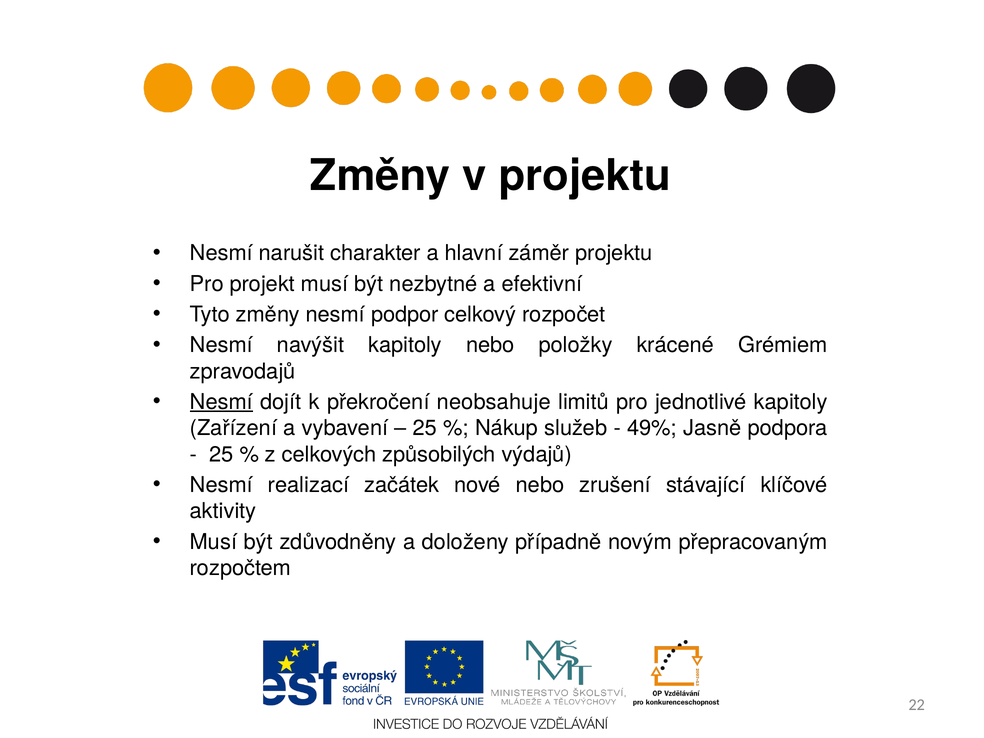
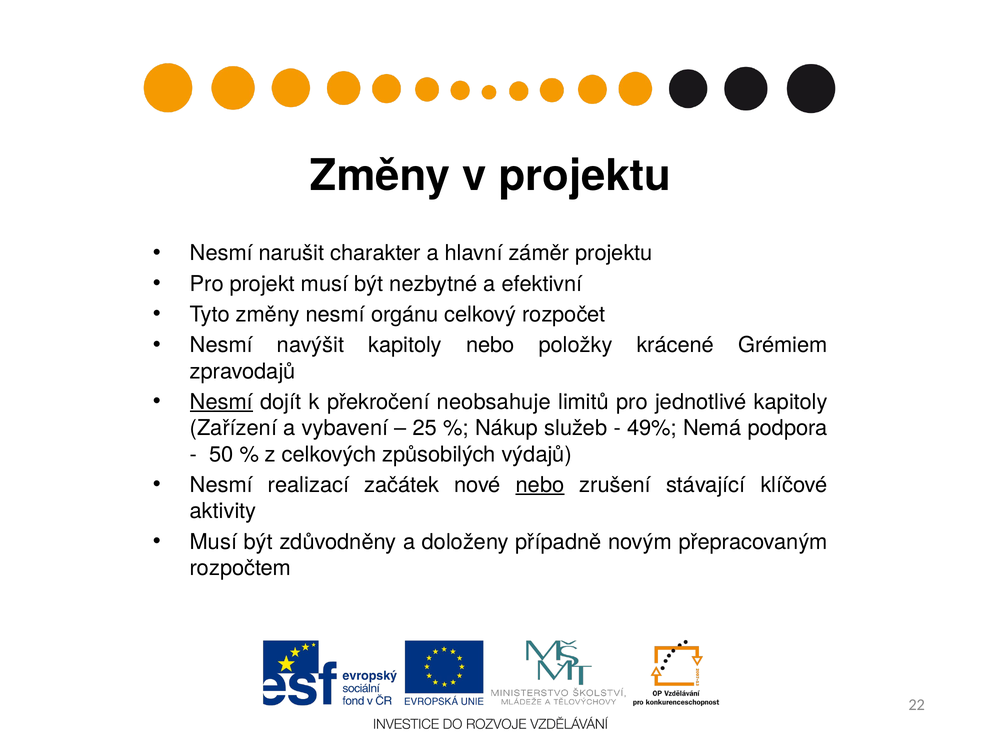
podpor: podpor -> orgánu (405, 314)
Jasně: Jasně -> Nemá (712, 428)
25: 25 -> 50 (221, 454)
nebo underline: none -> present (540, 485)
